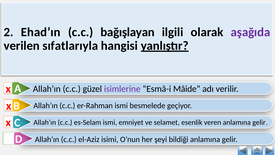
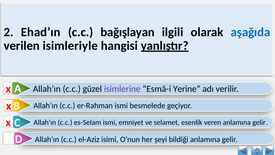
aşağıda colour: purple -> blue (251, 32)
sıfatlarıyla: sıfatlarıyla -> isimleriyle (70, 46)
Mâide: Mâide -> Yerine (187, 89)
